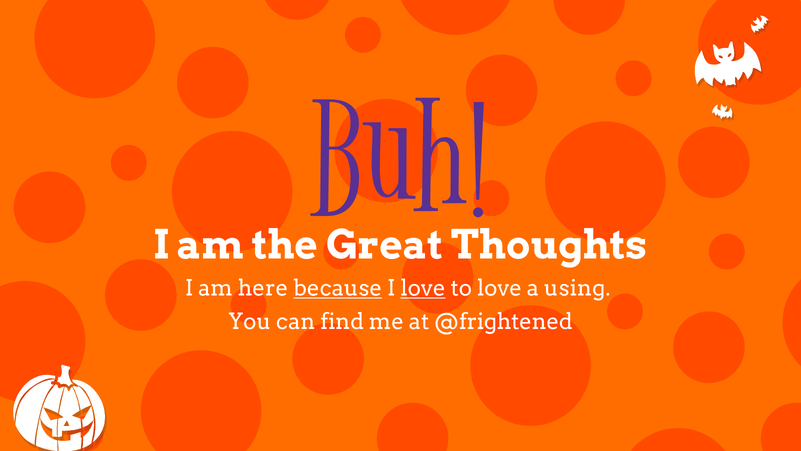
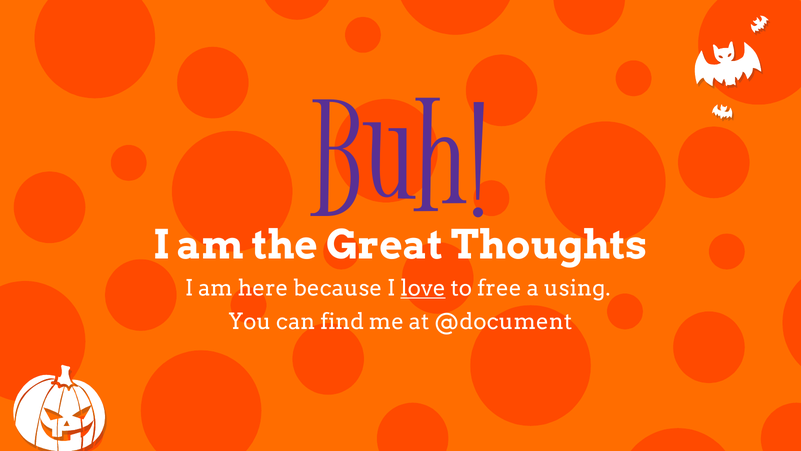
because underline: present -> none (338, 288)
to love: love -> free (499, 288)
@frightened: @frightened -> @document (503, 321)
